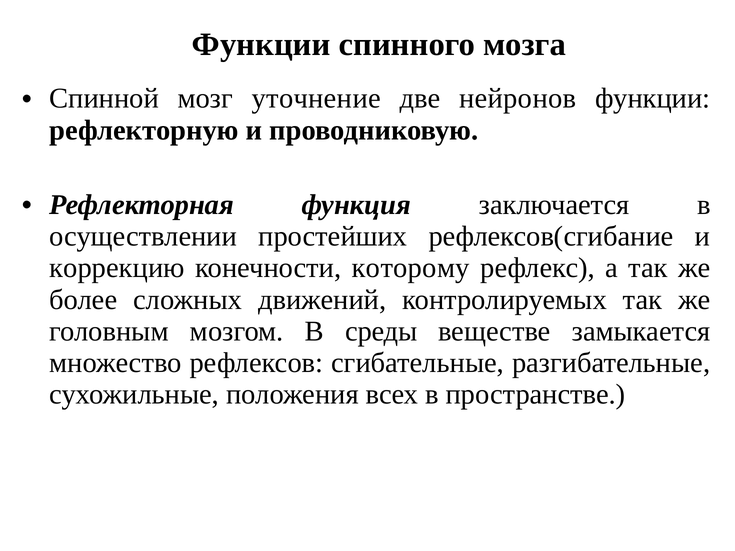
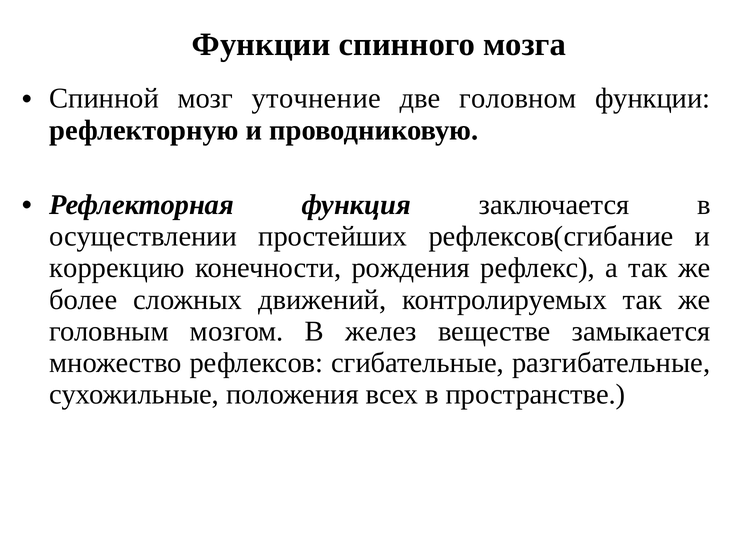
нейронов: нейронов -> головном (518, 99)
которому: которому -> рождения (411, 268)
среды: среды -> желез (381, 331)
